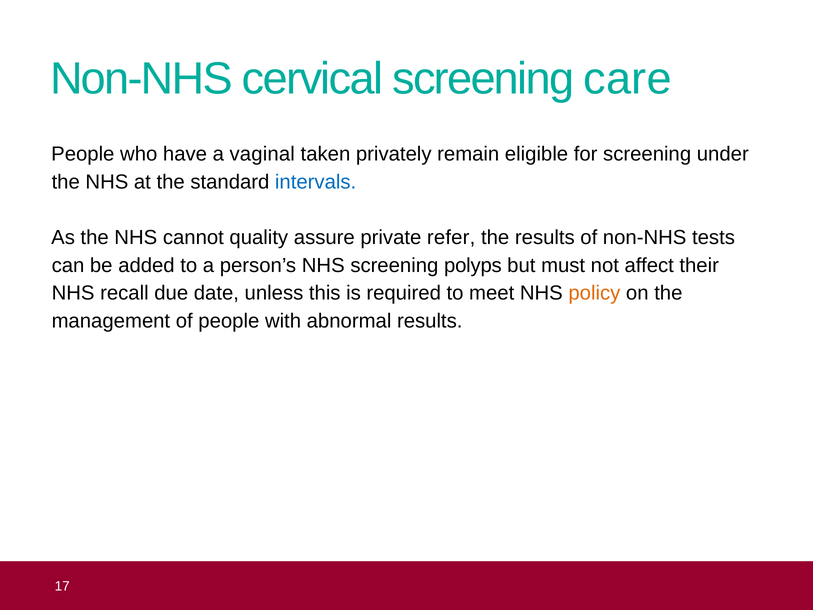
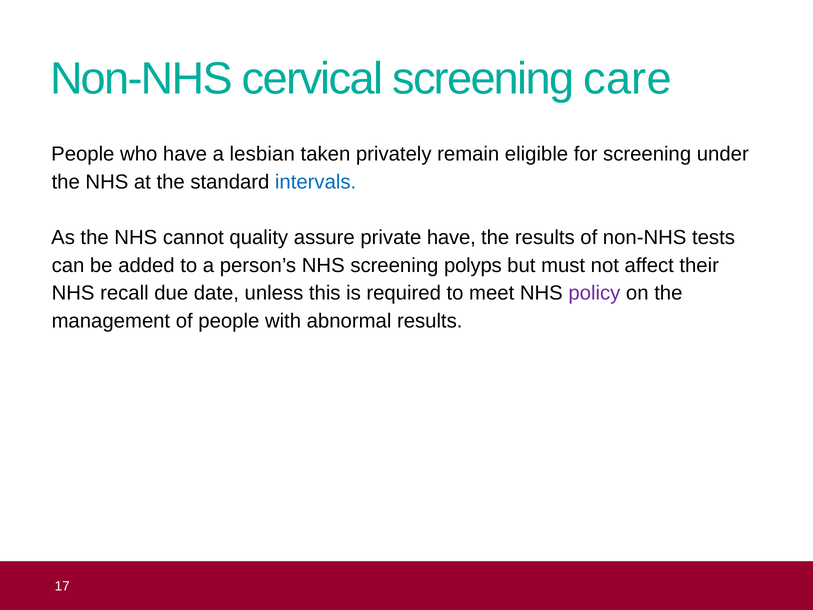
vaginal: vaginal -> lesbian (262, 154)
private refer: refer -> have (451, 238)
policy colour: orange -> purple (594, 293)
